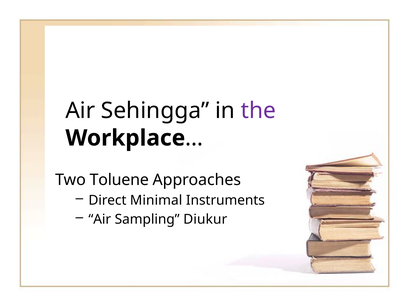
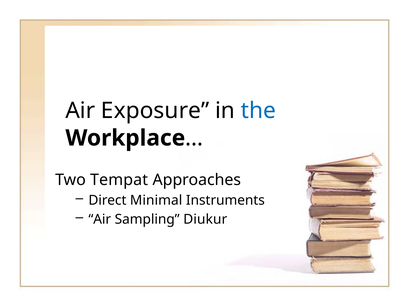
Sehingga: Sehingga -> Exposure (155, 111)
the colour: purple -> blue (258, 111)
Toluene: Toluene -> Tempat (119, 180)
